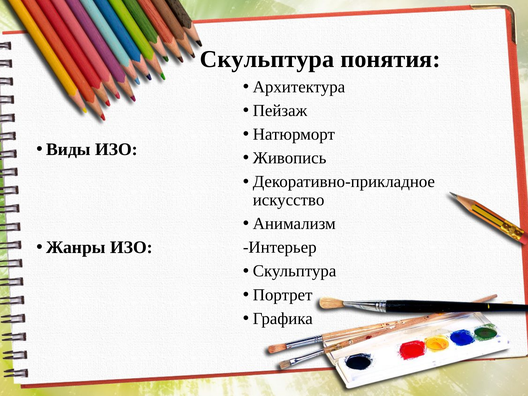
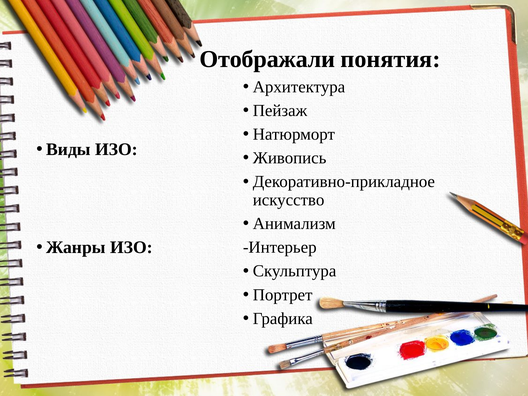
Скульптура: Скульптура -> Отображали (267, 59)
